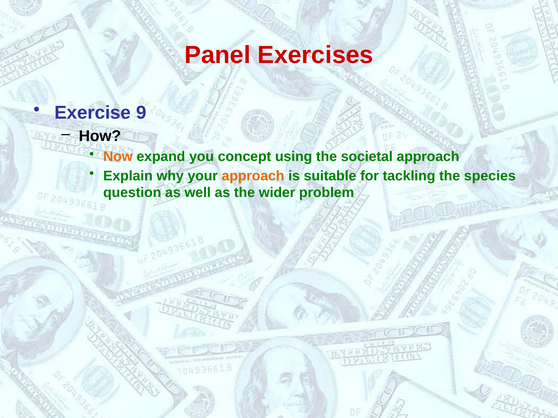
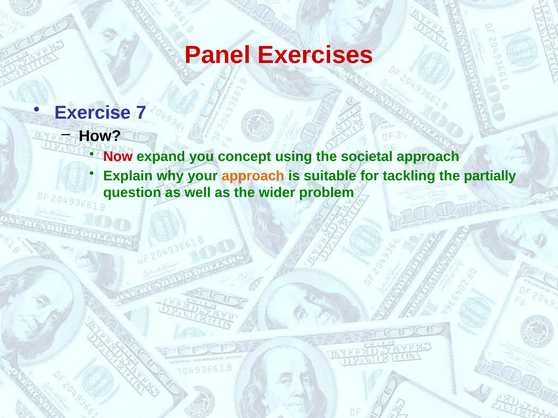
9: 9 -> 7 (141, 113)
Now colour: orange -> red (118, 157)
species: species -> partially (490, 176)
